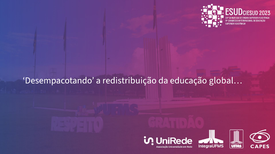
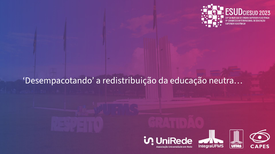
global…: global… -> neutra… (226, 81)
